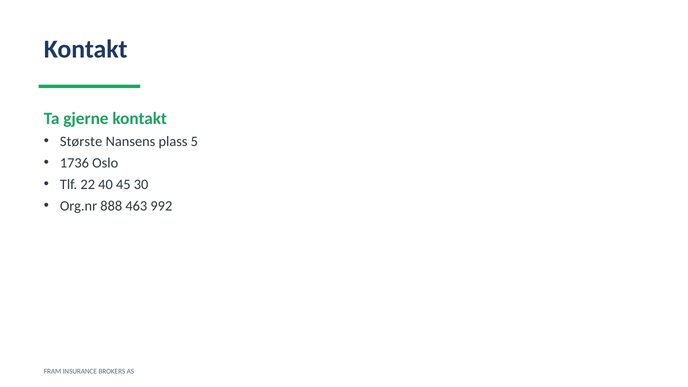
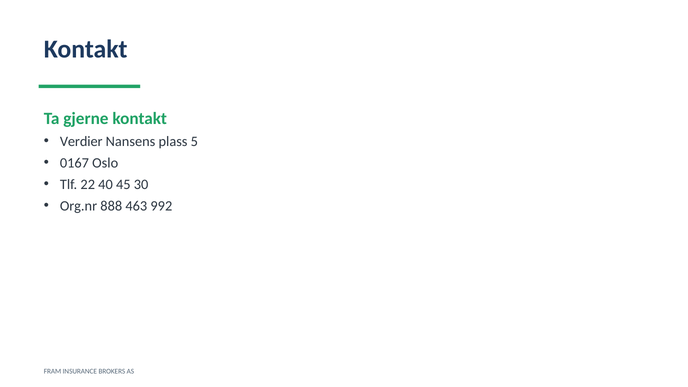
Største: Største -> Verdier (81, 141)
1736: 1736 -> 0167 (74, 163)
